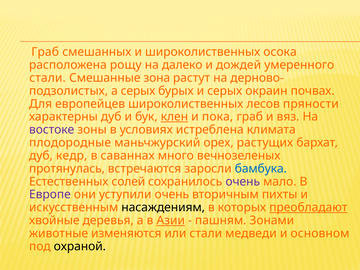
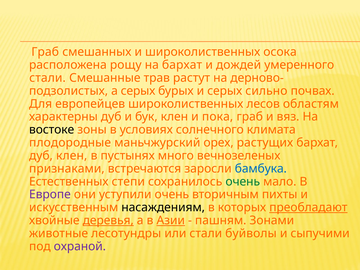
на далеко: далеко -> бархат (182, 65)
зона: зона -> трав (157, 78)
окраин: окраин -> сильно (266, 91)
пряности: пряности -> областям (311, 104)
клен underline: present -> none (174, 117)
востоке colour: purple -> black (52, 130)
истреблена: истреблена -> солнечного (210, 130)
дуб кедр: кедр -> клен (72, 156)
саваннах: саваннах -> пустынях (128, 156)
протянулась: протянулась -> признаками (67, 169)
солей: солей -> степи (128, 182)
очень colour: purple -> green (243, 182)
деревья underline: none -> present (108, 220)
изменяются: изменяются -> лесотундры (126, 233)
медведи: медведи -> буйволы (251, 233)
основном: основном -> сыпучими (320, 233)
охраной colour: black -> purple (80, 246)
